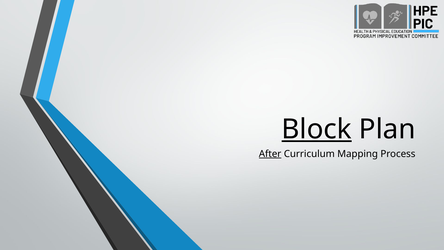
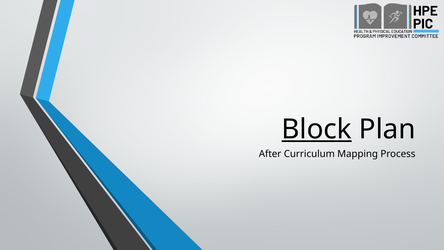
After underline: present -> none (270, 154)
